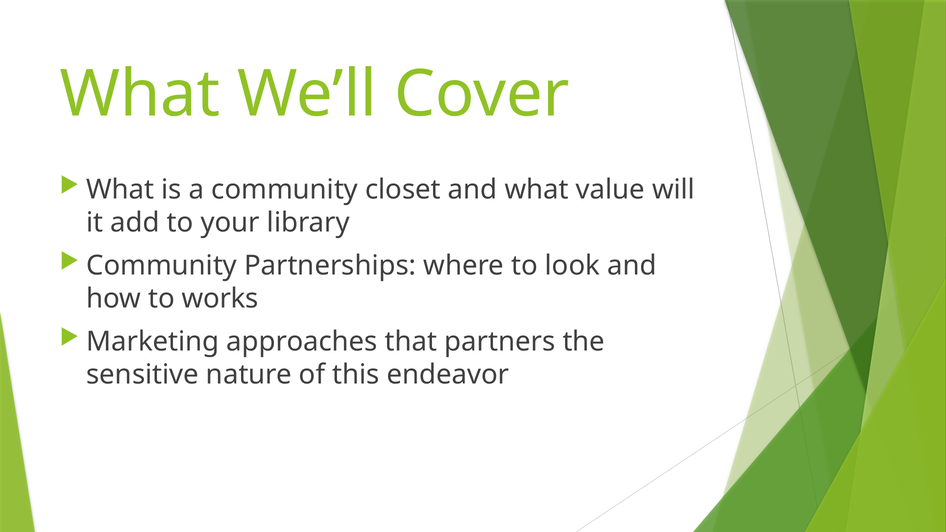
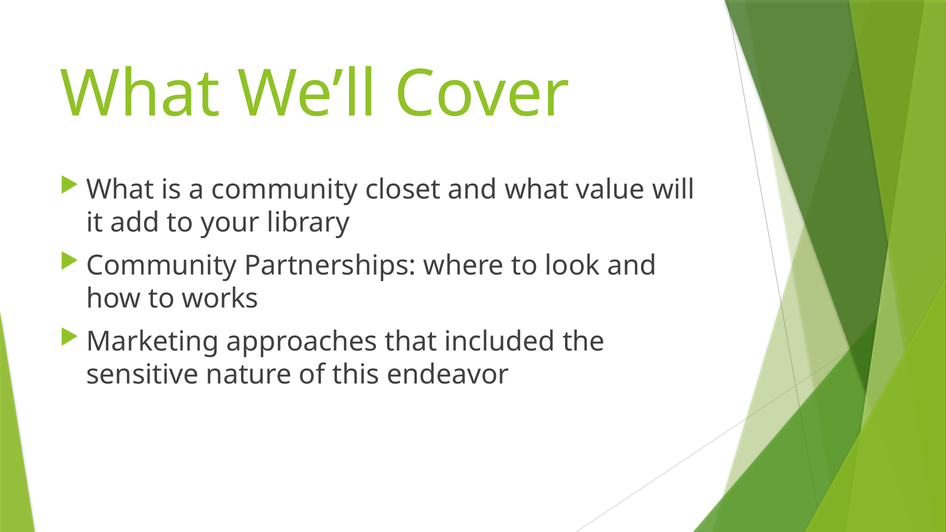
partners: partners -> included (500, 342)
